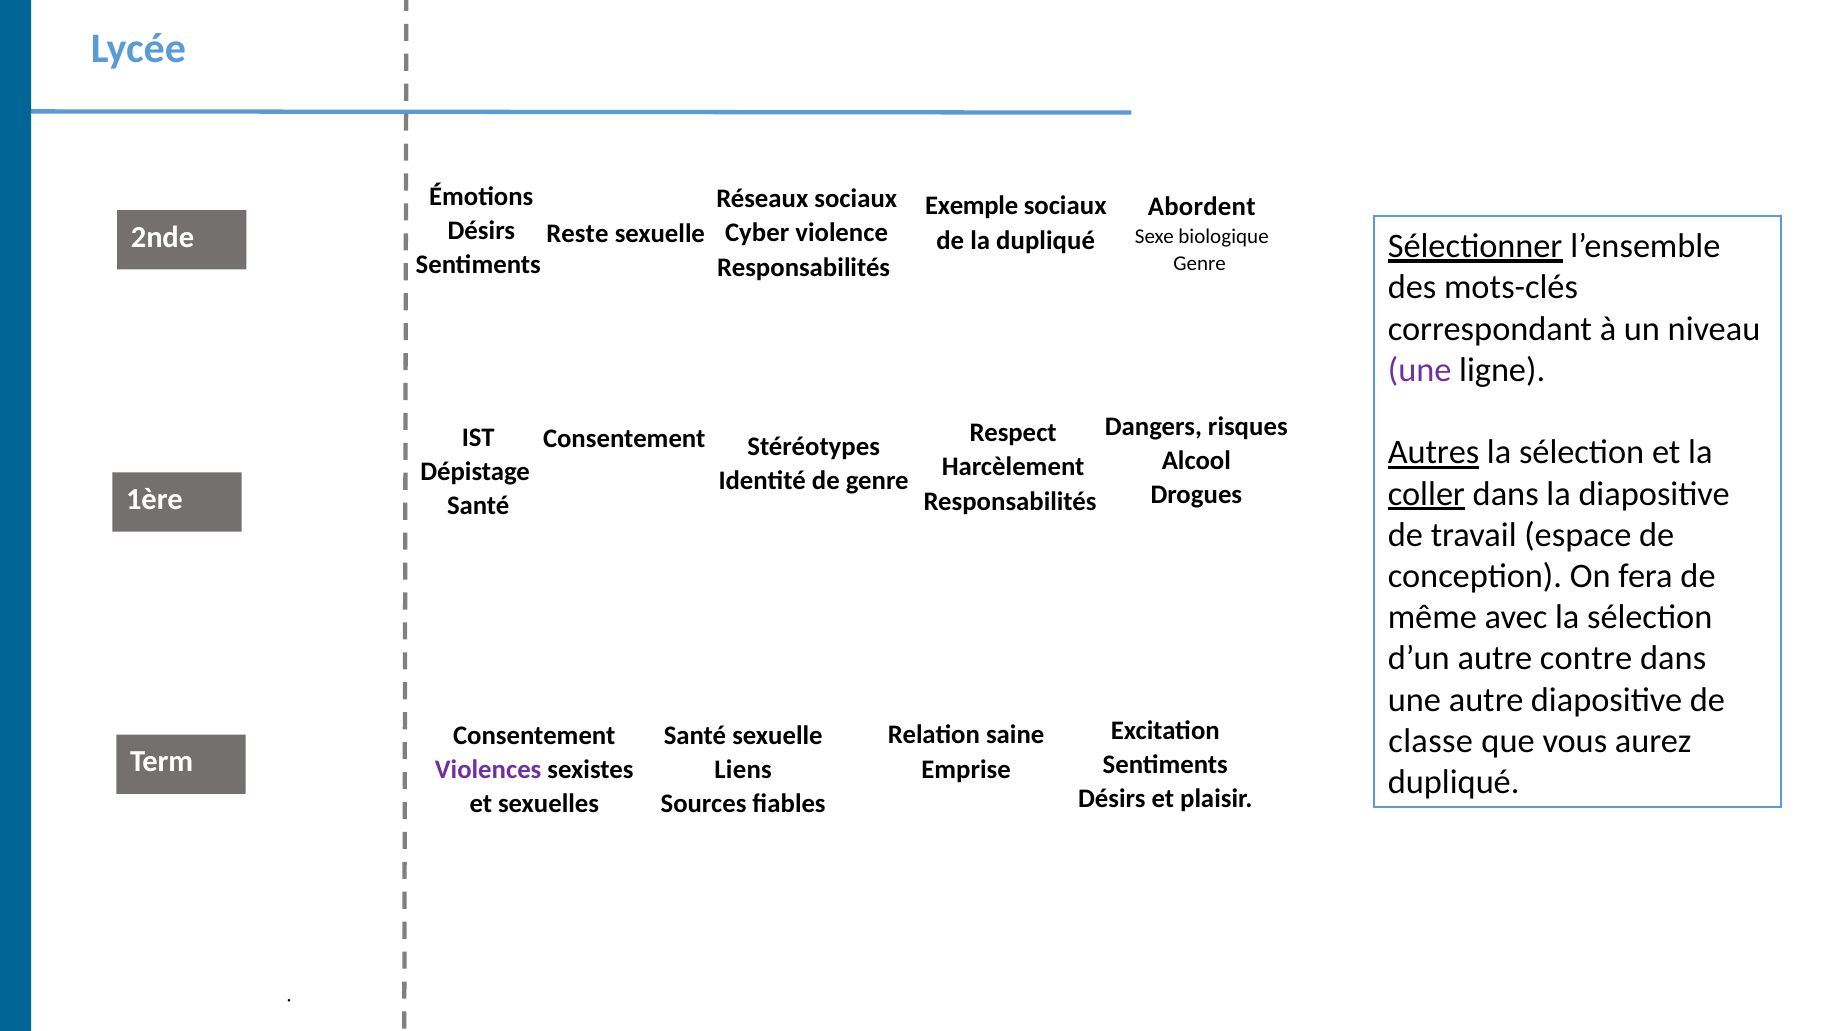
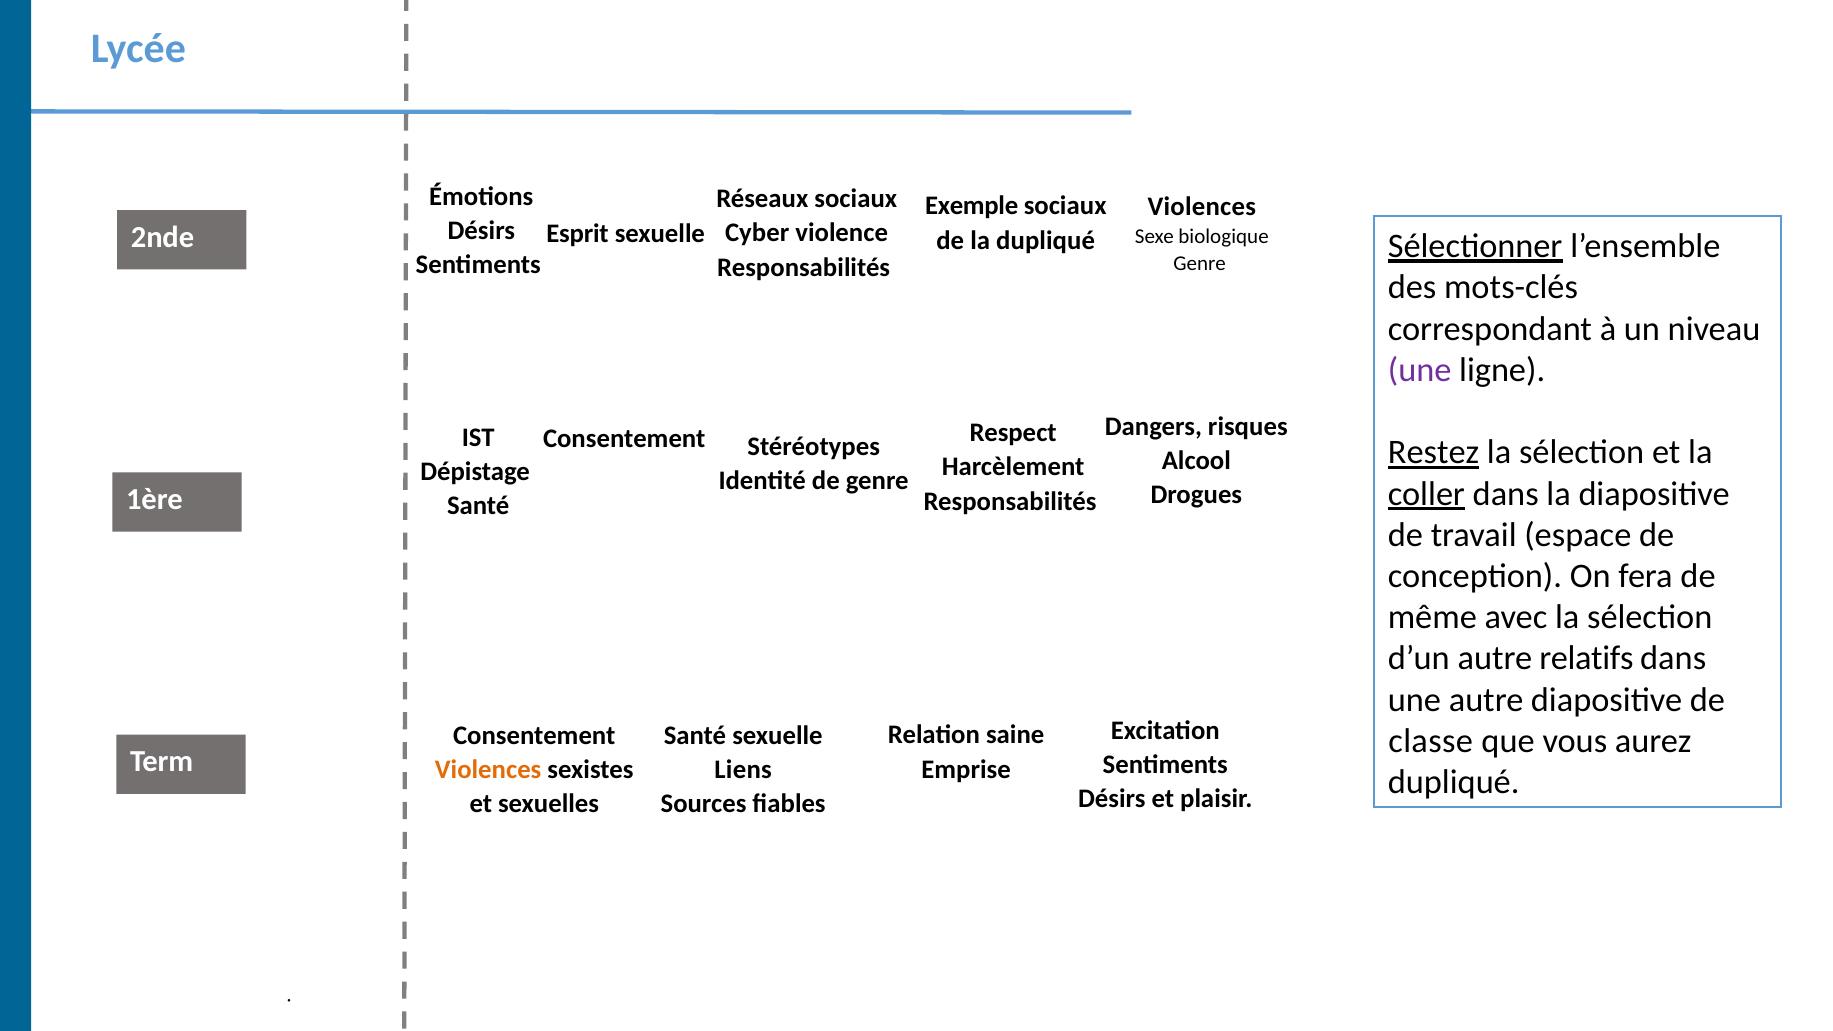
Abordent: Abordent -> Violences (1202, 207)
Reste: Reste -> Esprit (578, 233)
Autres: Autres -> Restez (1434, 452)
contre: contre -> relatifs (1586, 659)
Violences colour: purple -> orange (488, 770)
